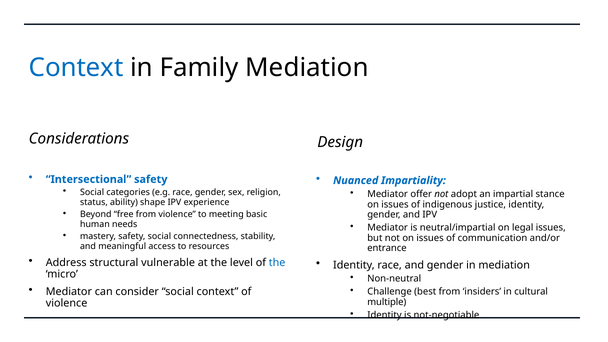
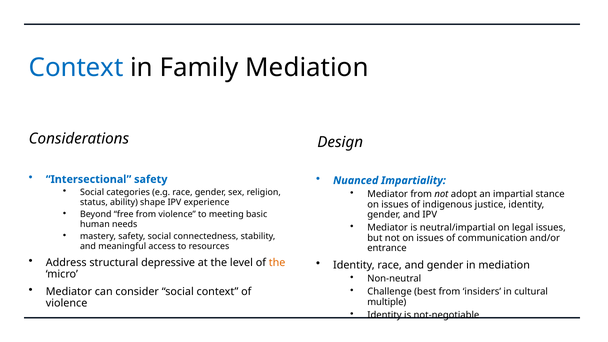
Mediator offer: offer -> from (421, 194)
vulnerable: vulnerable -> depressive (168, 263)
the colour: blue -> orange (277, 263)
